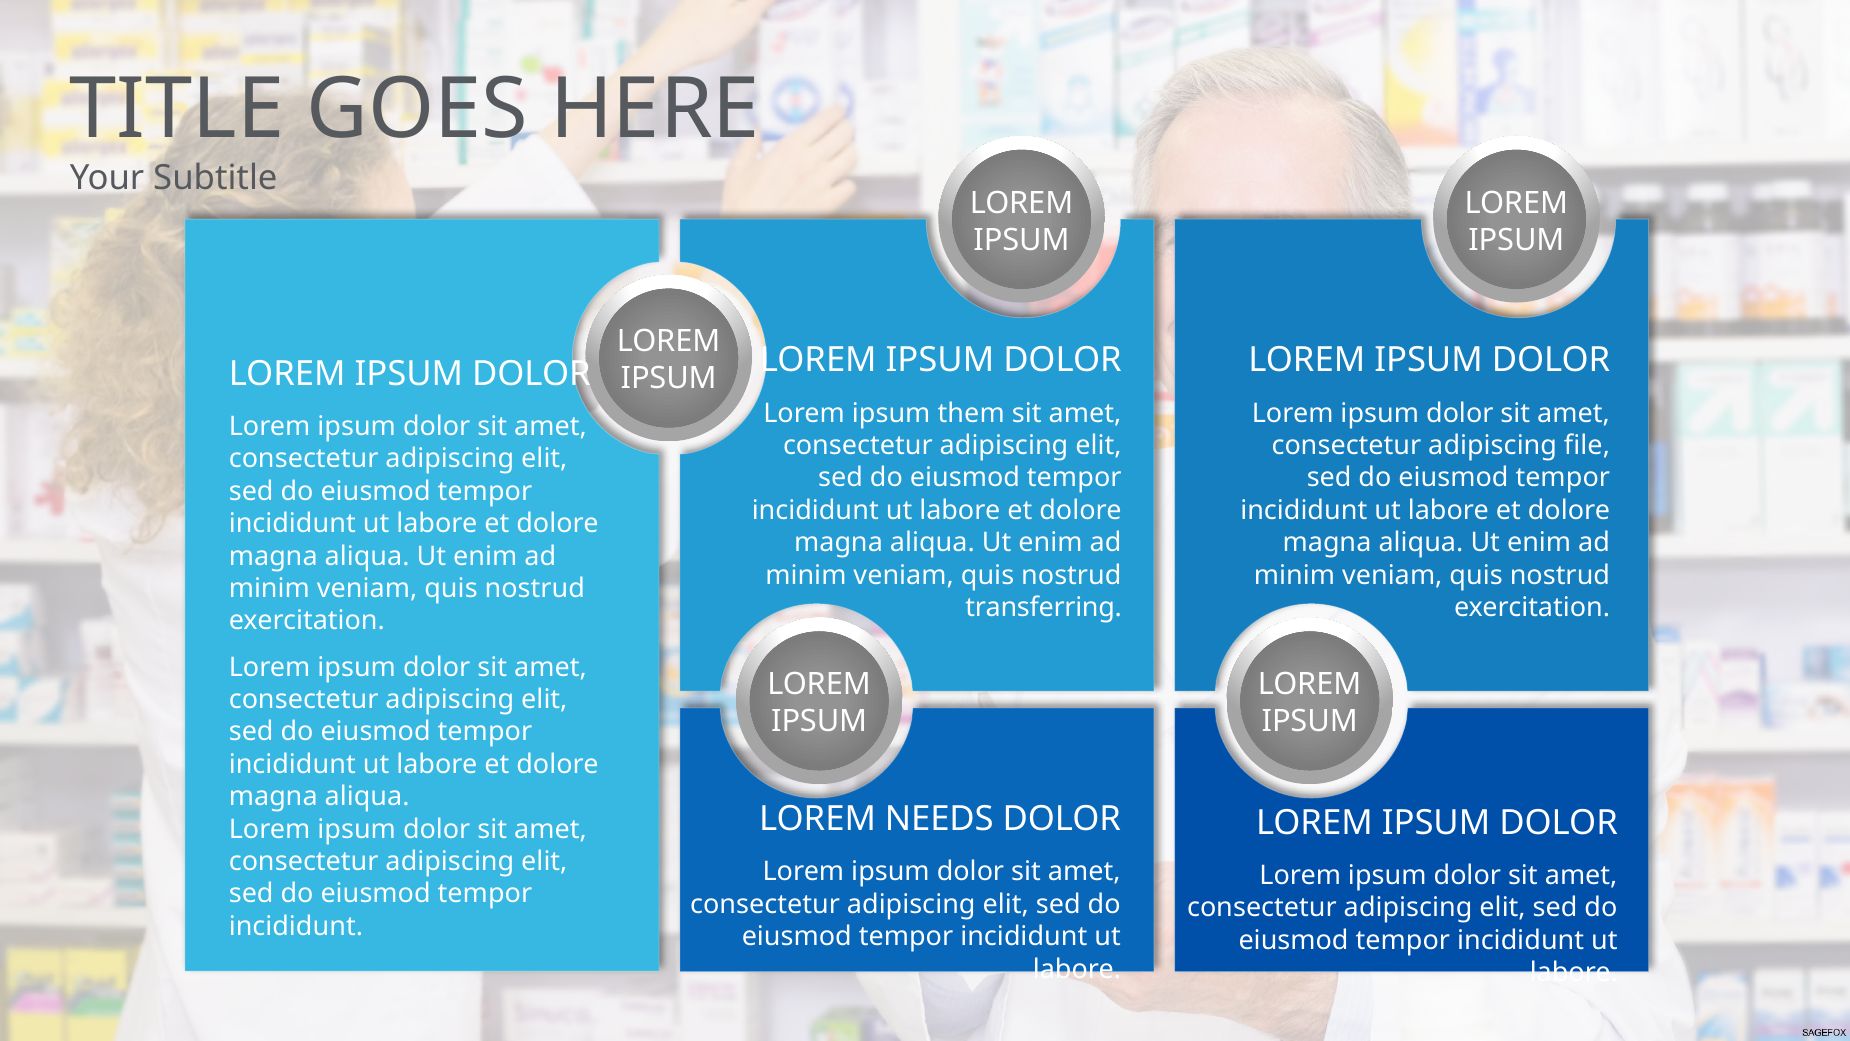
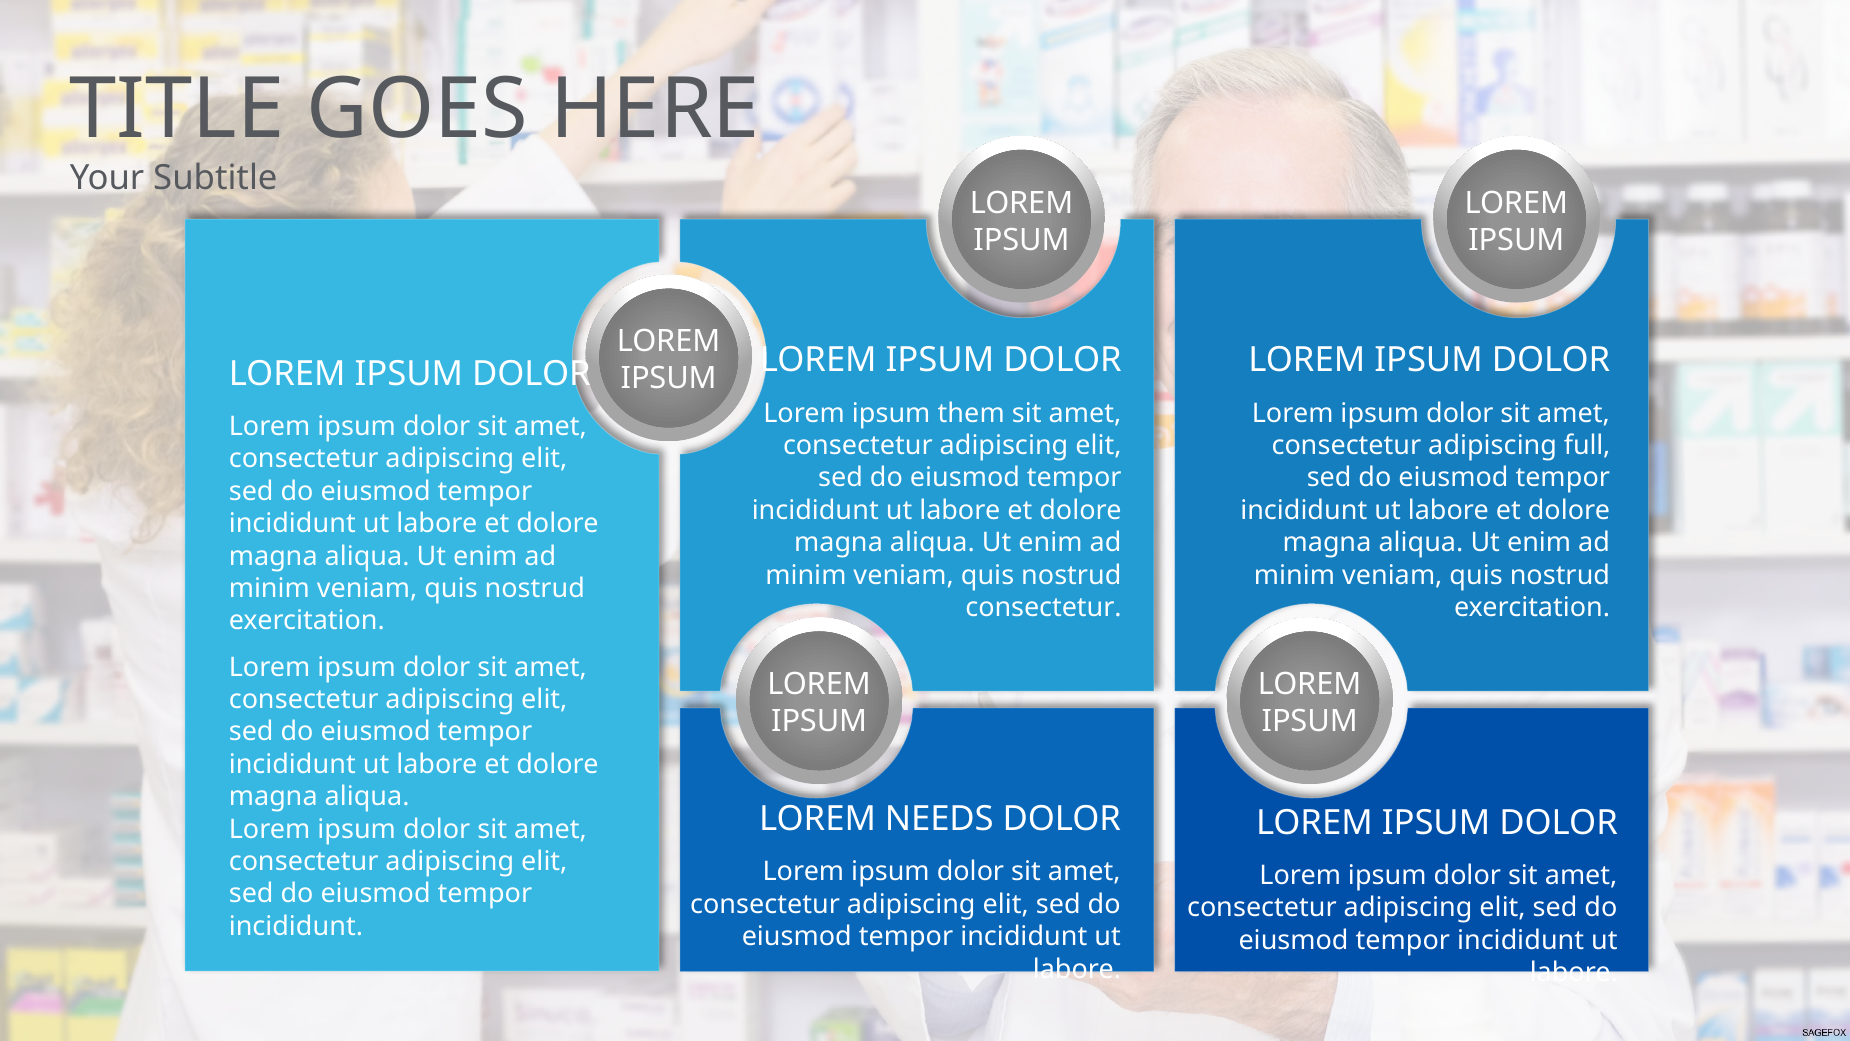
file: file -> full (1587, 445)
transferring: transferring -> consectetur (1044, 607)
